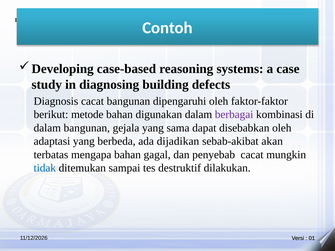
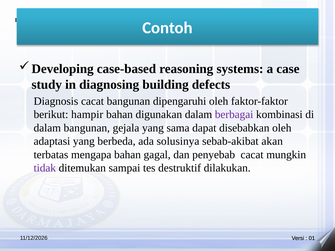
metode: metode -> hampir (87, 115)
dijadikan: dijadikan -> solusinya (178, 141)
tidak colour: blue -> purple (45, 168)
